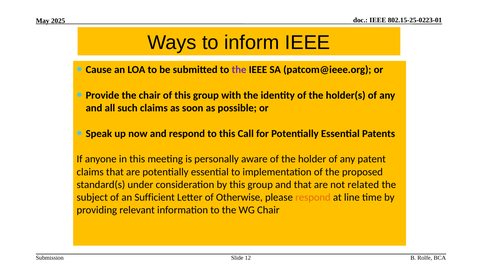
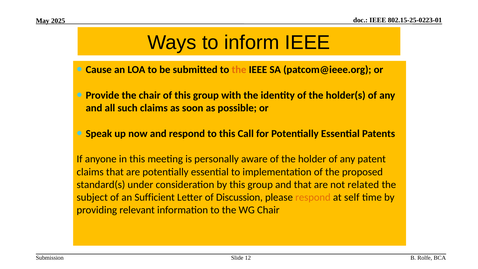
the colour: purple -> orange (239, 70)
of Otherwise: Otherwise -> Discussion (239, 197)
line: line -> self (352, 197)
